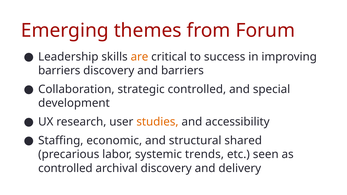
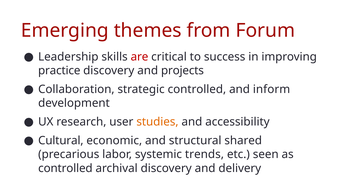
are colour: orange -> red (139, 57)
barriers: barriers -> practice (59, 71)
and barriers: barriers -> projects (182, 71)
special: special -> inform (272, 89)
Staffing: Staffing -> Cultural (61, 141)
